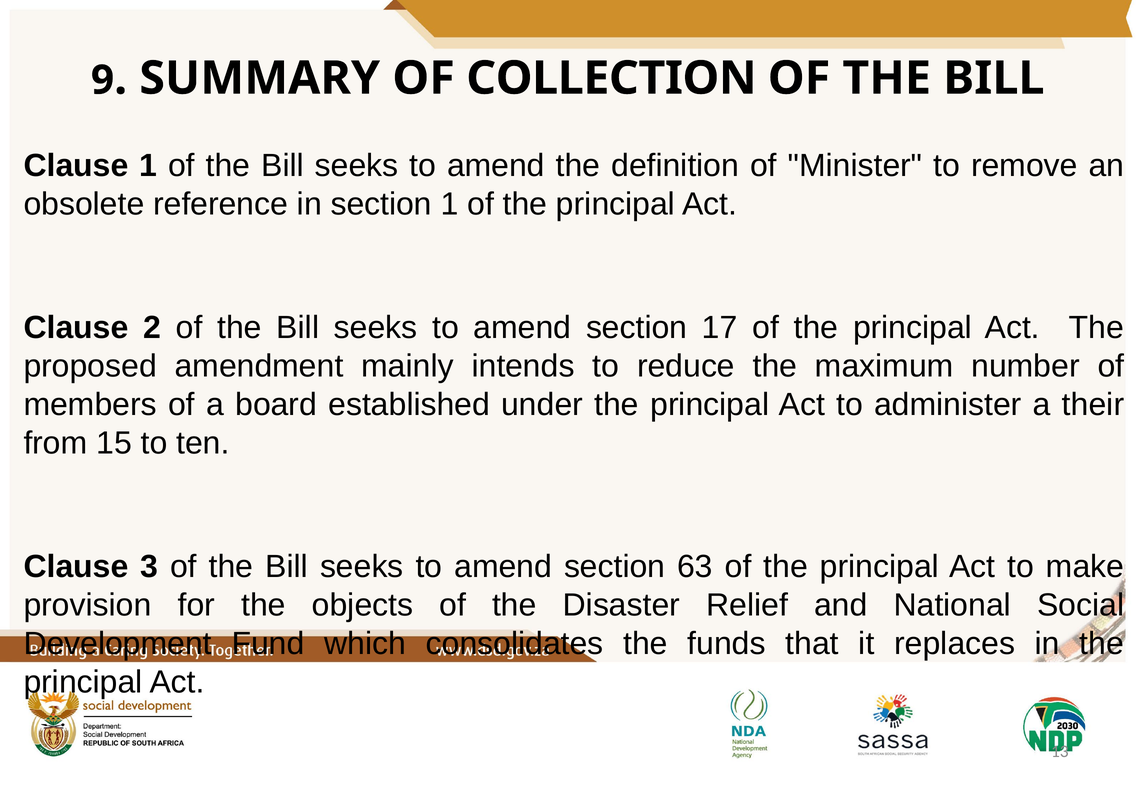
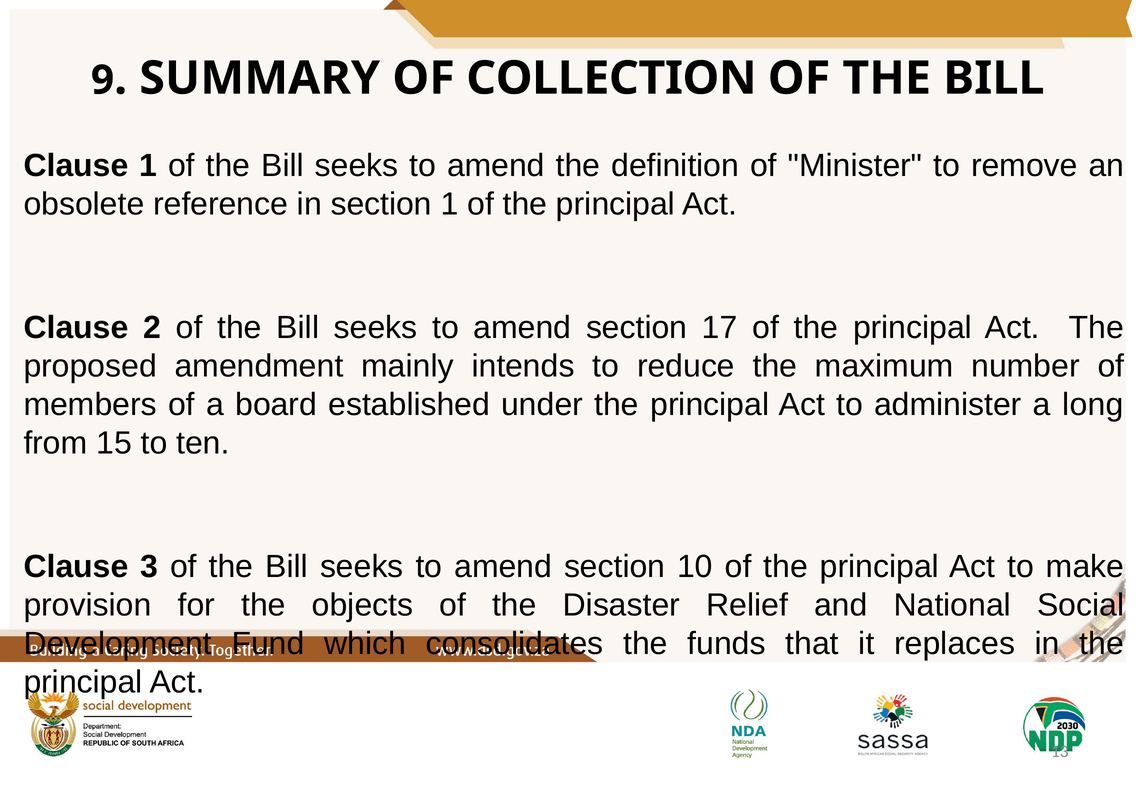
their: their -> long (1093, 404)
63: 63 -> 10 (695, 566)
